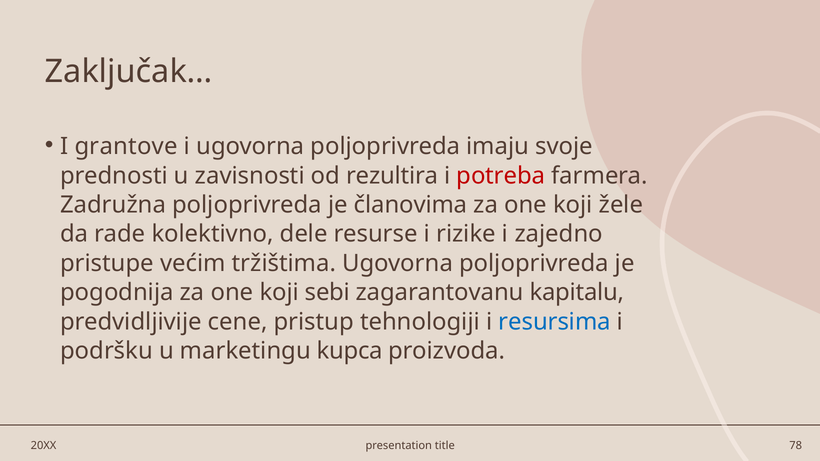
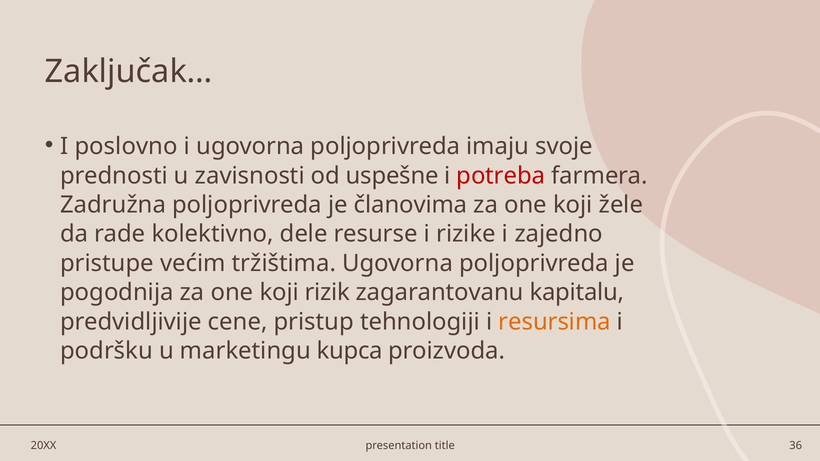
grantove: grantove -> poslovno (126, 146)
rezultira: rezultira -> uspešne (392, 176)
sebi: sebi -> rizik (327, 293)
resursima colour: blue -> orange (555, 322)
78: 78 -> 36 (796, 446)
